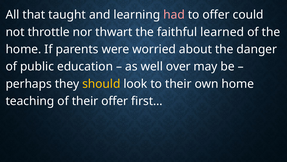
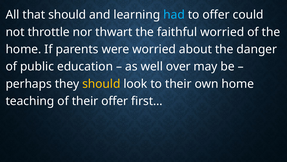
that taught: taught -> should (67, 15)
had colour: pink -> light blue (174, 15)
faithful learned: learned -> worried (222, 32)
